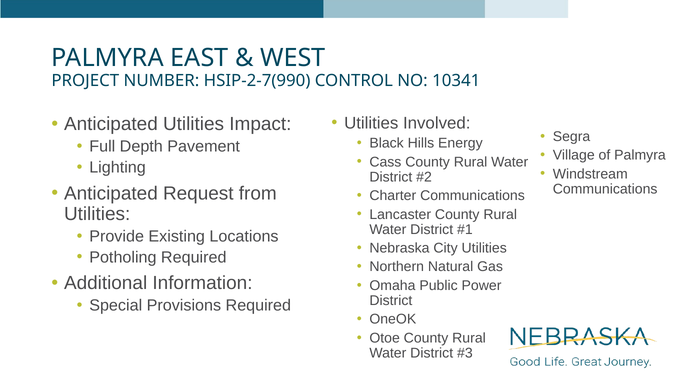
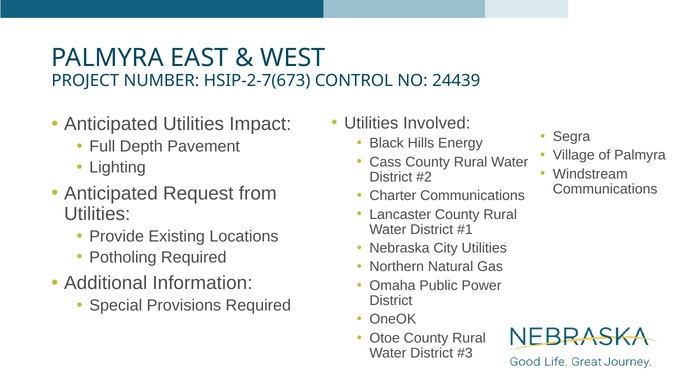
HSIP-2-7(990: HSIP-2-7(990 -> HSIP-2-7(673 (257, 81)
10341: 10341 -> 24439 (456, 81)
